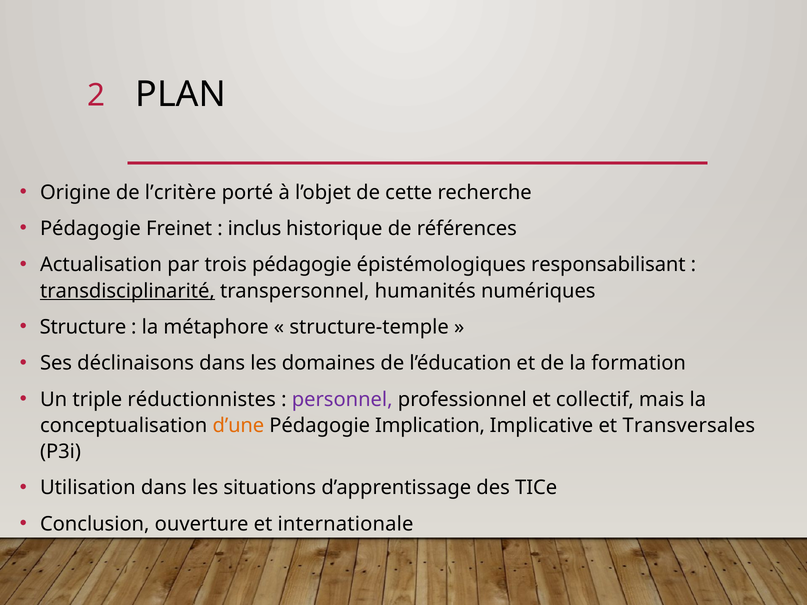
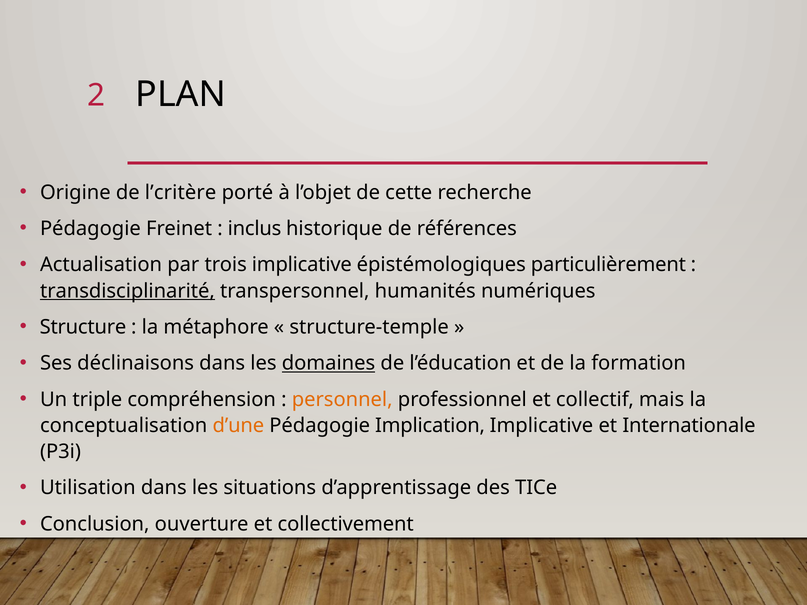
trois pédagogie: pédagogie -> implicative (302, 265)
responsabilisant: responsabilisant -> particulièrement (608, 265)
domaines underline: none -> present (329, 363)
réductionnistes: réductionnistes -> compréhension (202, 400)
personnel colour: purple -> orange (342, 400)
Transversales: Transversales -> Internationale (689, 426)
internationale: internationale -> collectivement (346, 524)
